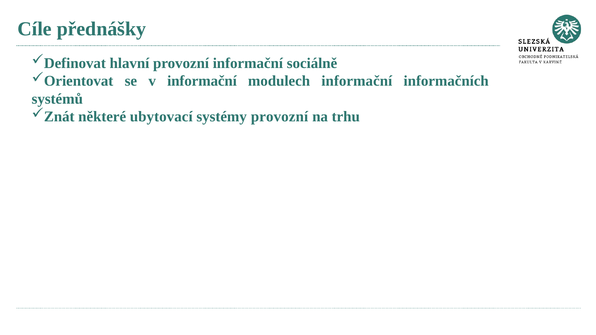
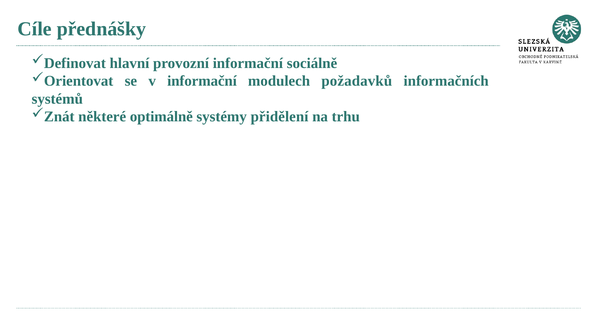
modulech informační: informační -> požadavků (357, 81)
ubytovací: ubytovací -> optimálně (161, 117)
systémy provozní: provozní -> přidělení (280, 117)
